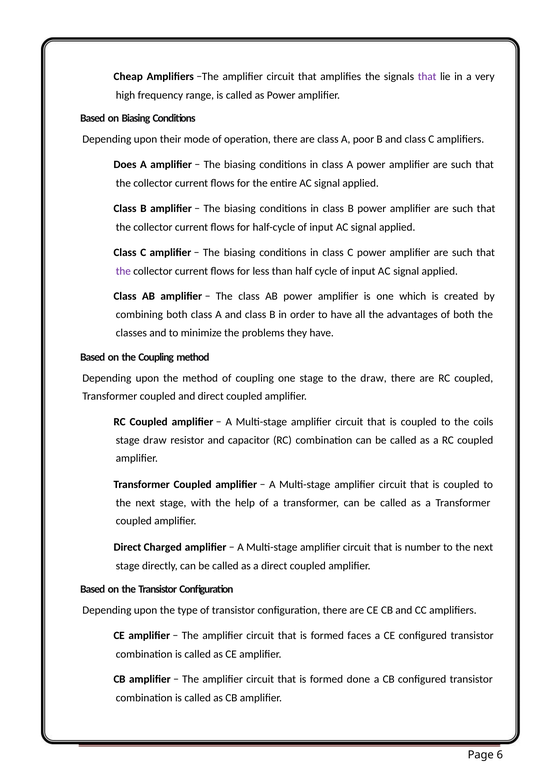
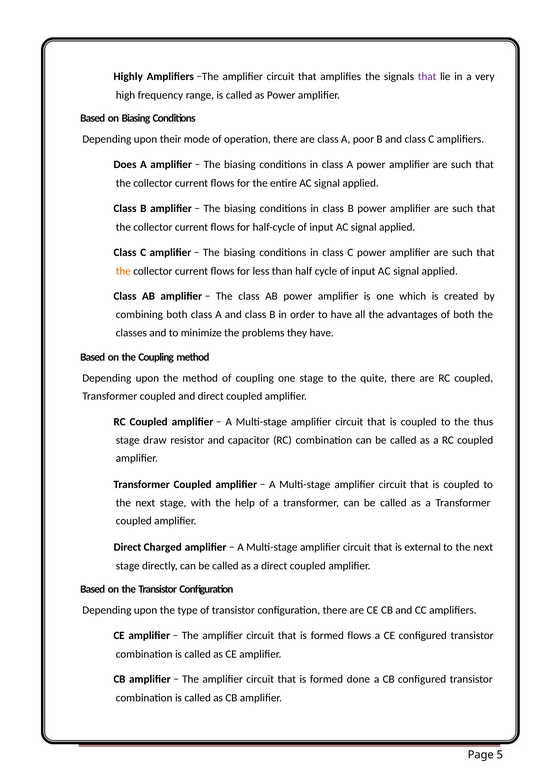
Cheap: Cheap -> Highly (128, 76)
the colour: purple -> orange (123, 271)
the draw: draw -> quite (374, 378)
coils: coils -> thus (483, 422)
number: number -> external (423, 547)
formed faces: faces -> flows (359, 636)
6: 6 -> 5 (500, 755)
